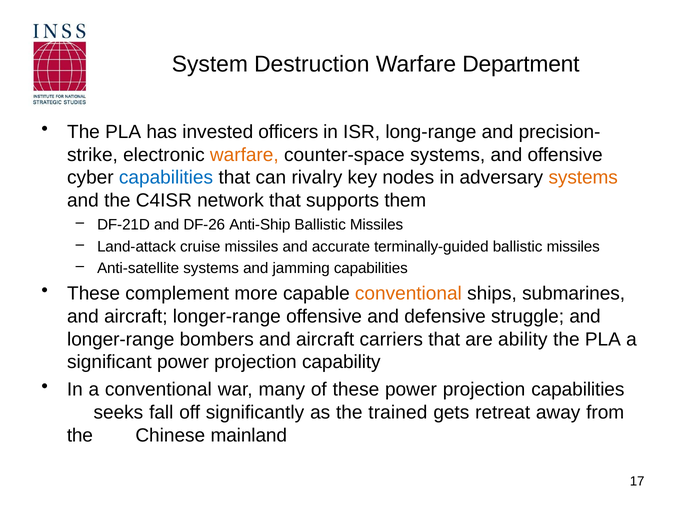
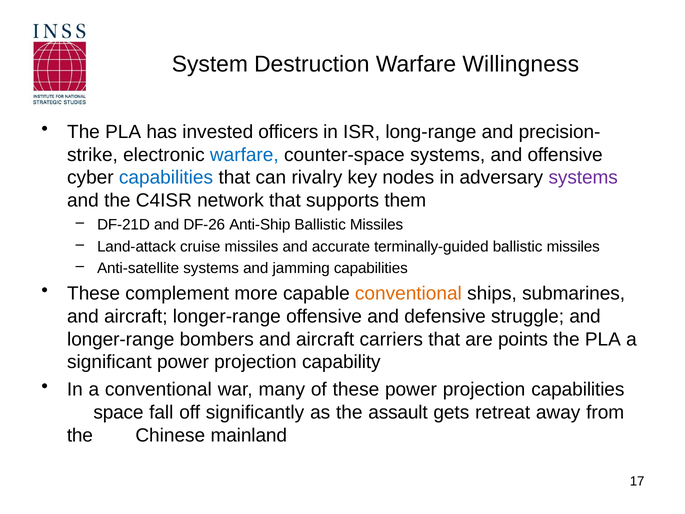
Department: Department -> Willingness (521, 64)
warfare colour: orange -> blue (244, 155)
systems colour: orange -> purple (583, 178)
ability: ability -> points (523, 339)
seeks: seeks -> space (118, 412)
trained: trained -> assault (398, 412)
